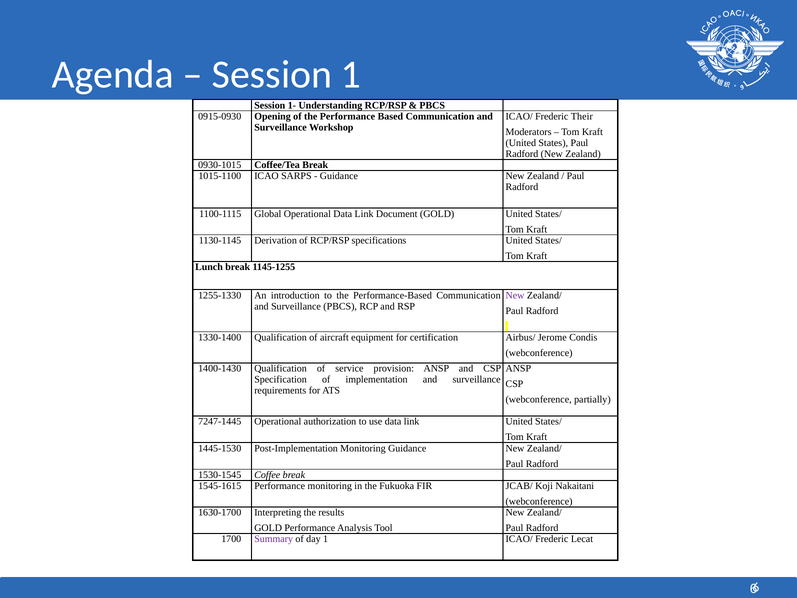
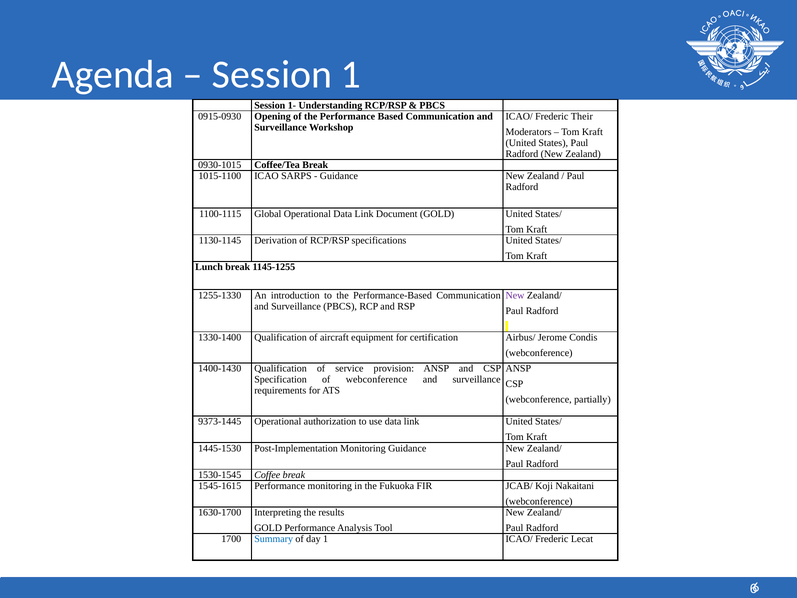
of implementation: implementation -> webconference (377, 379)
7247-1445: 7247-1445 -> 9373-1445 (220, 422)
Summary colour: purple -> blue (274, 539)
